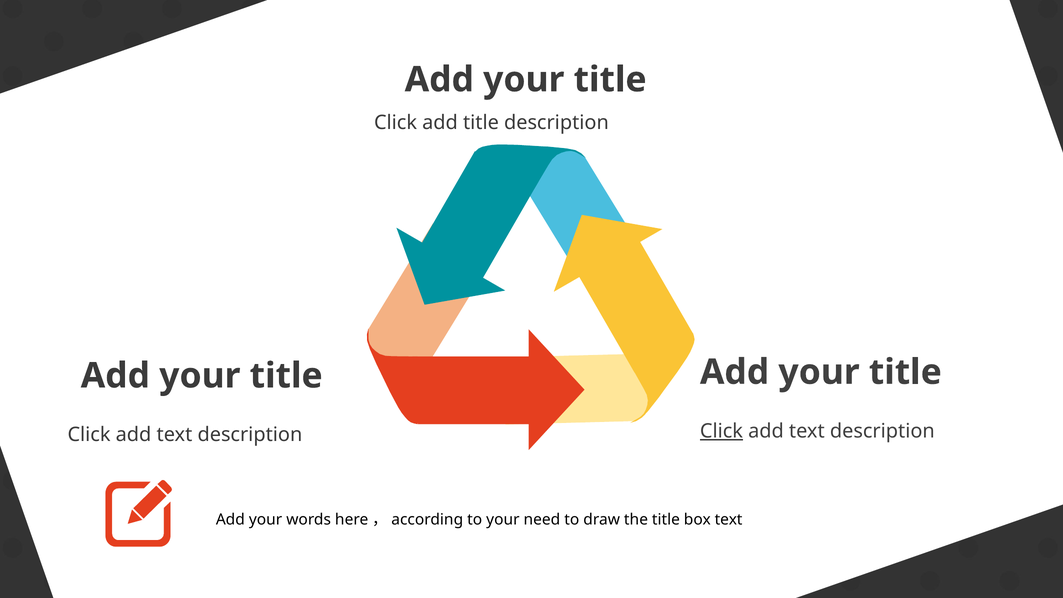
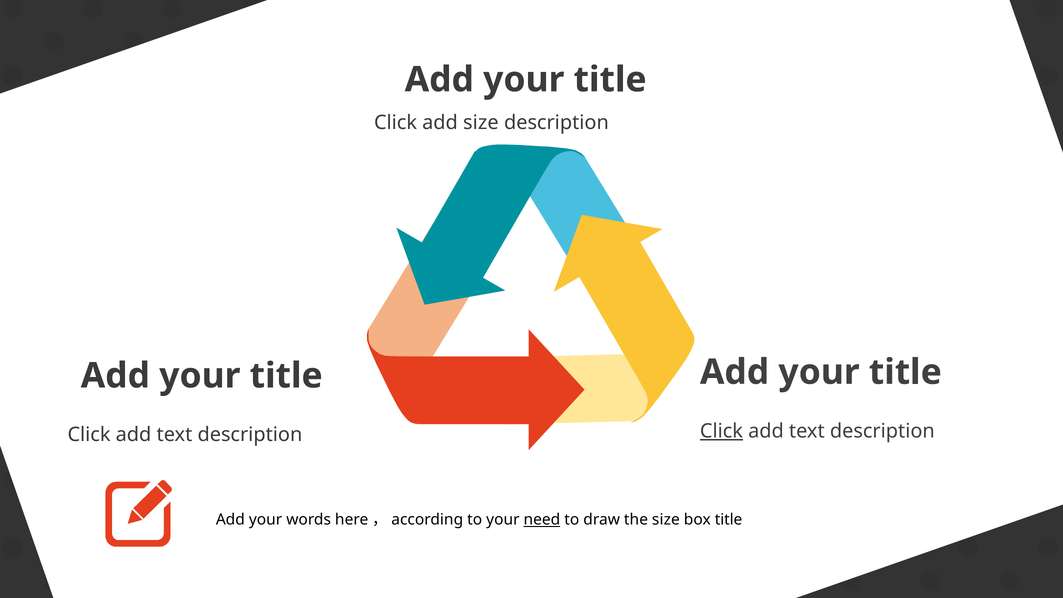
add title: title -> size (481, 123)
need underline: none -> present (542, 520)
the title: title -> size (666, 520)
box text: text -> title (729, 520)
